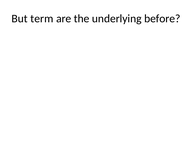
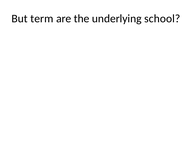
before: before -> school (162, 19)
